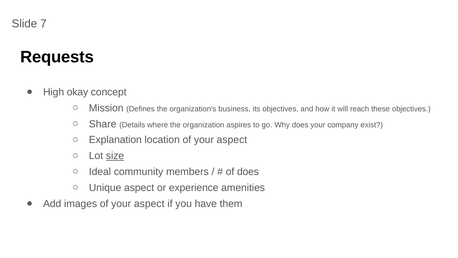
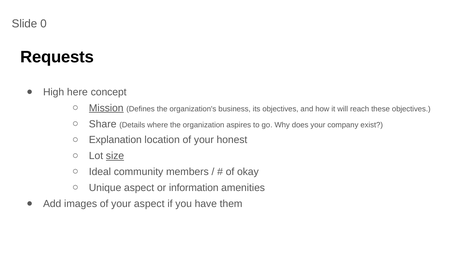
7: 7 -> 0 (44, 24)
okay: okay -> here (77, 92)
Mission underline: none -> present (106, 108)
location of your aspect: aspect -> honest (232, 140)
of does: does -> okay (248, 172)
experience: experience -> information (194, 188)
